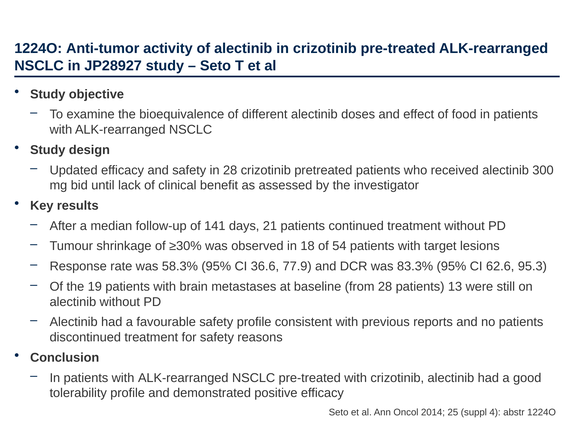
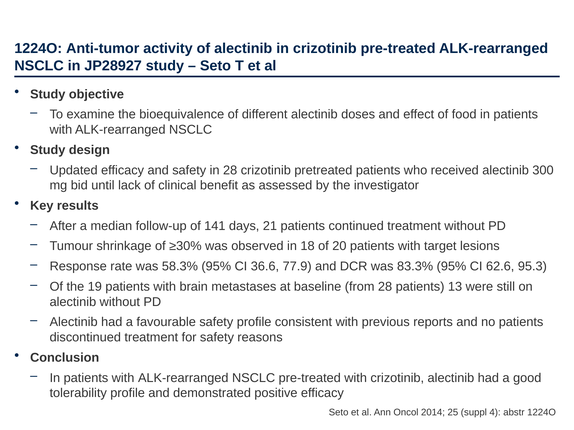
54: 54 -> 20 (339, 246)
